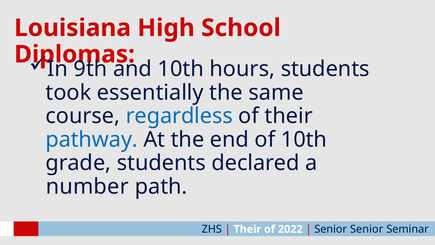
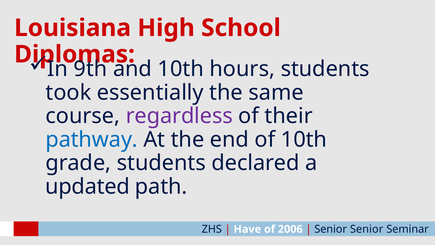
regardless colour: blue -> purple (179, 116)
number: number -> updated (87, 186)
Their: Their -> Have (247, 229)
2022: 2022 -> 2006 (290, 229)
